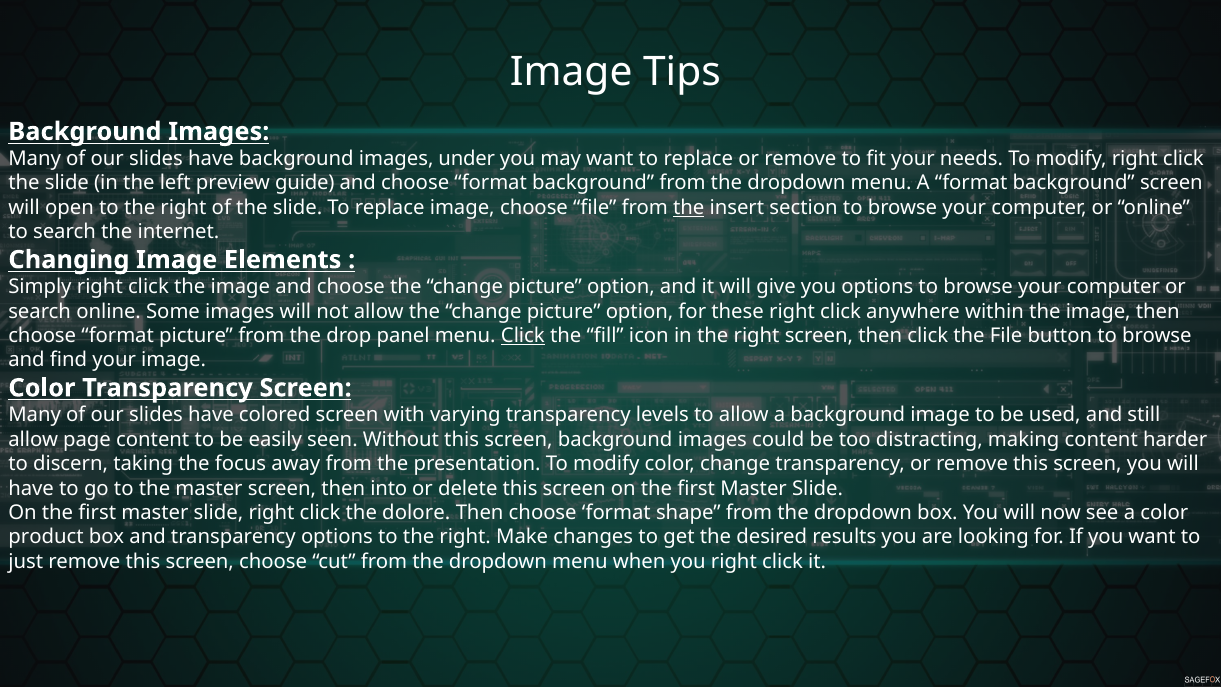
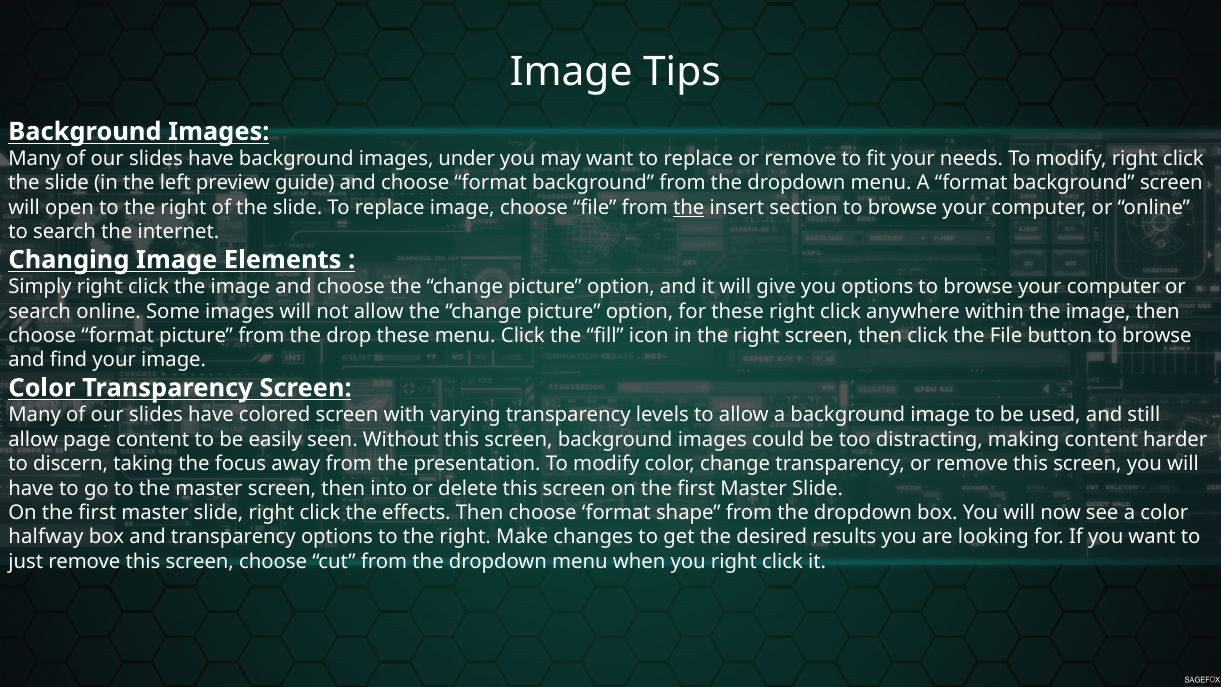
drop panel: panel -> these (403, 336)
Click underline: present -> none (523, 336)
dolore: dolore -> effects (416, 513)
product: product -> halfway (46, 537)
